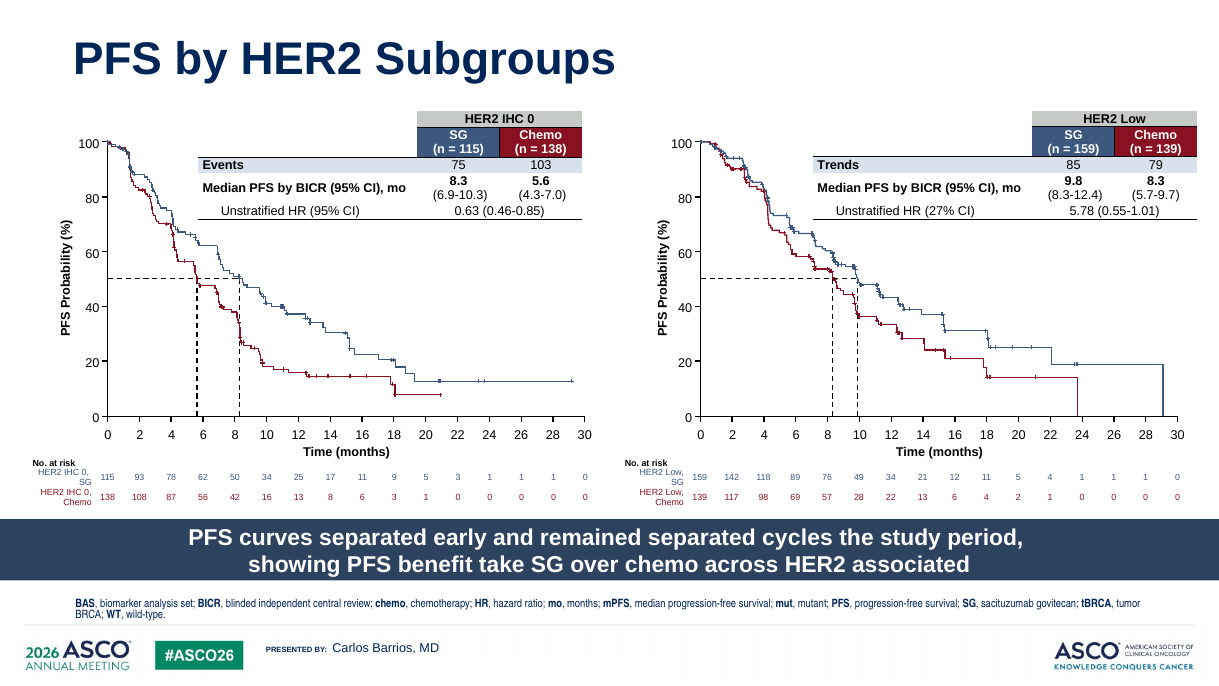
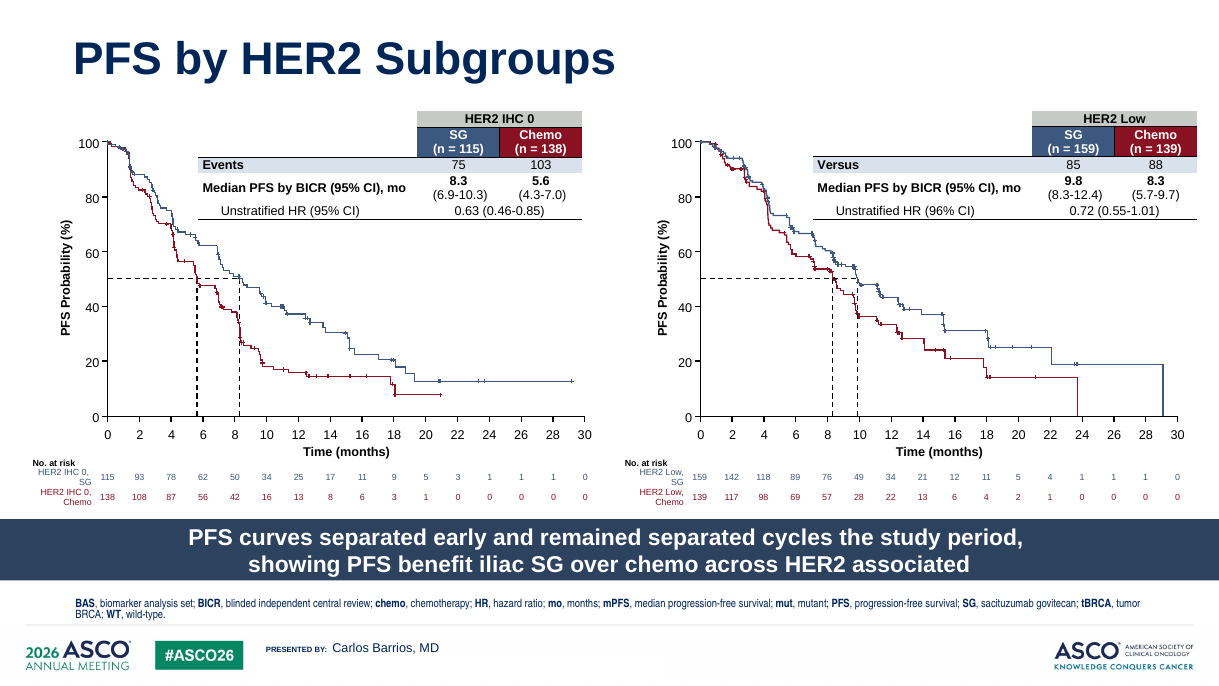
Trends: Trends -> Versus (838, 165)
79: 79 -> 88 (1156, 165)
27%: 27% -> 96% (940, 211)
5.78: 5.78 -> 0.72 (1082, 211)
take: take -> iliac (502, 565)
